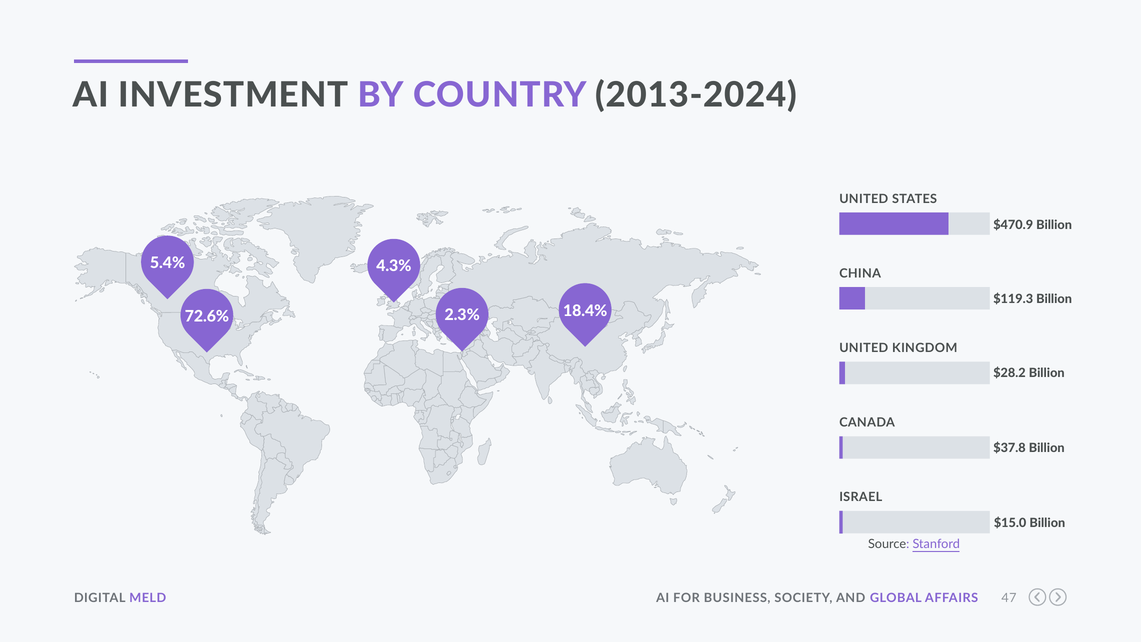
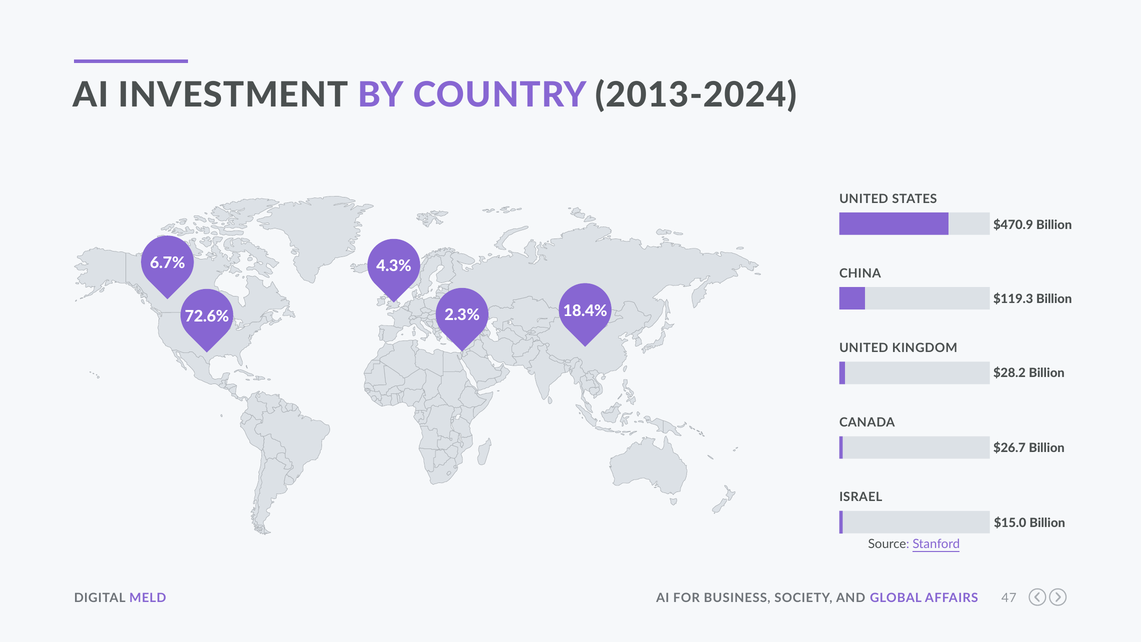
5.4%: 5.4% -> 6.7% (168, 263)
$37.8: $37.8 -> $26.7 (1010, 448)
